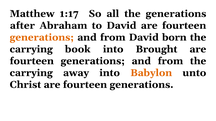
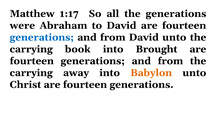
after: after -> were (22, 26)
generations colour: orange -> blue (42, 37)
David born: born -> unto (174, 37)
